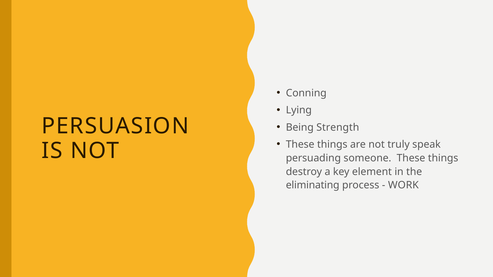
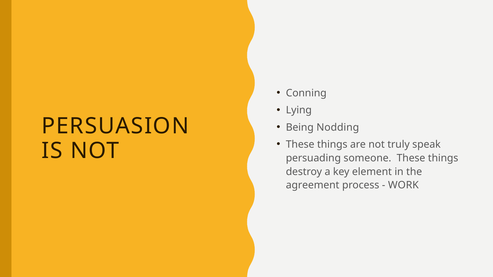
Strength: Strength -> Nodding (338, 128)
eliminating: eliminating -> agreement (313, 185)
